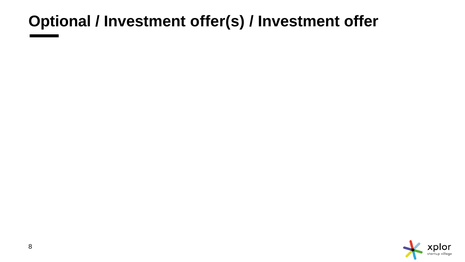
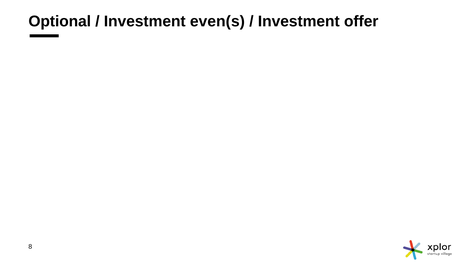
offer(s: offer(s -> even(s (217, 21)
